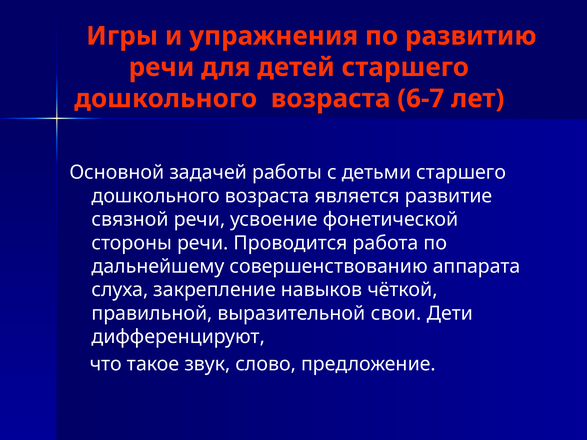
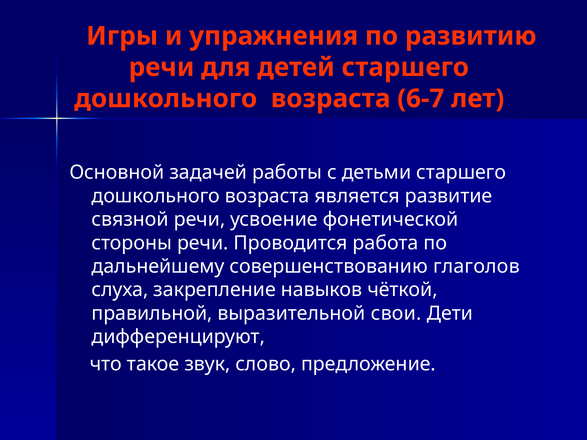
аппарата: аппарата -> глаголов (476, 266)
